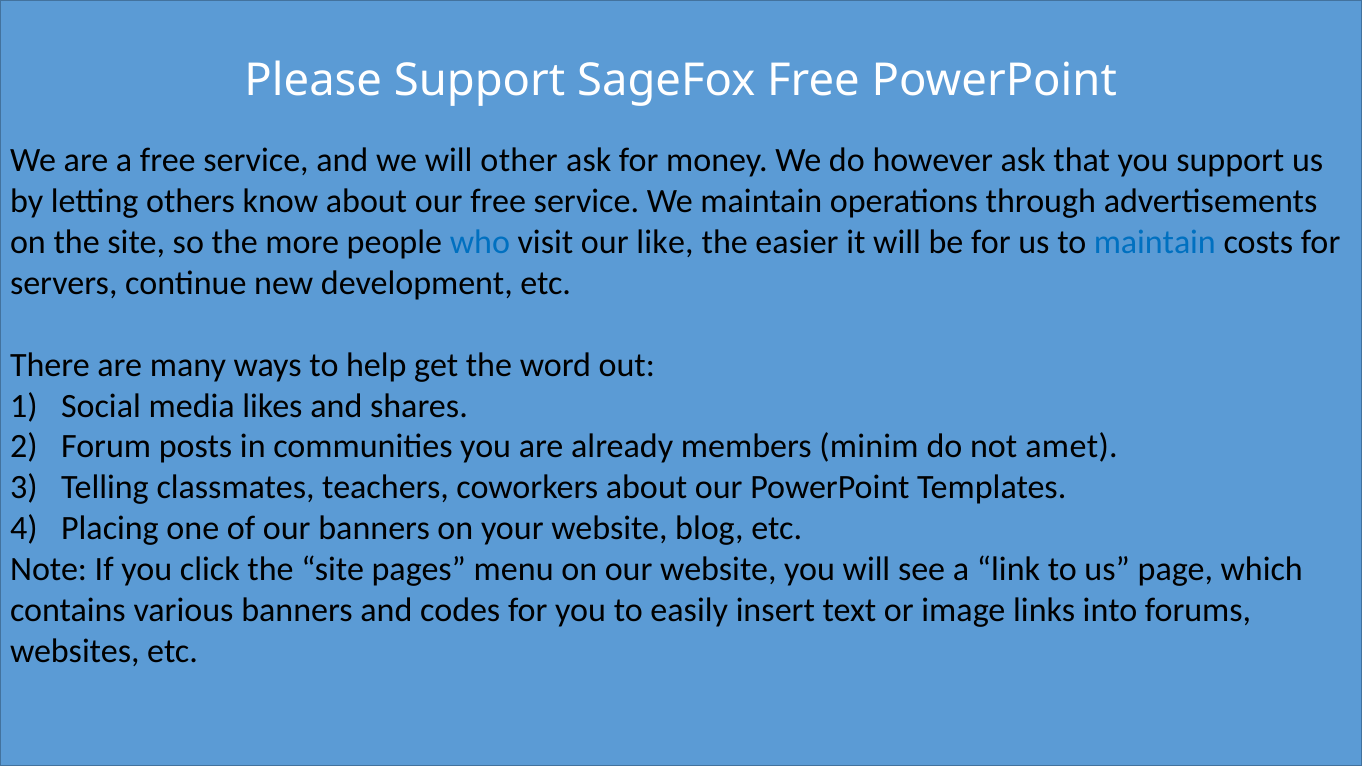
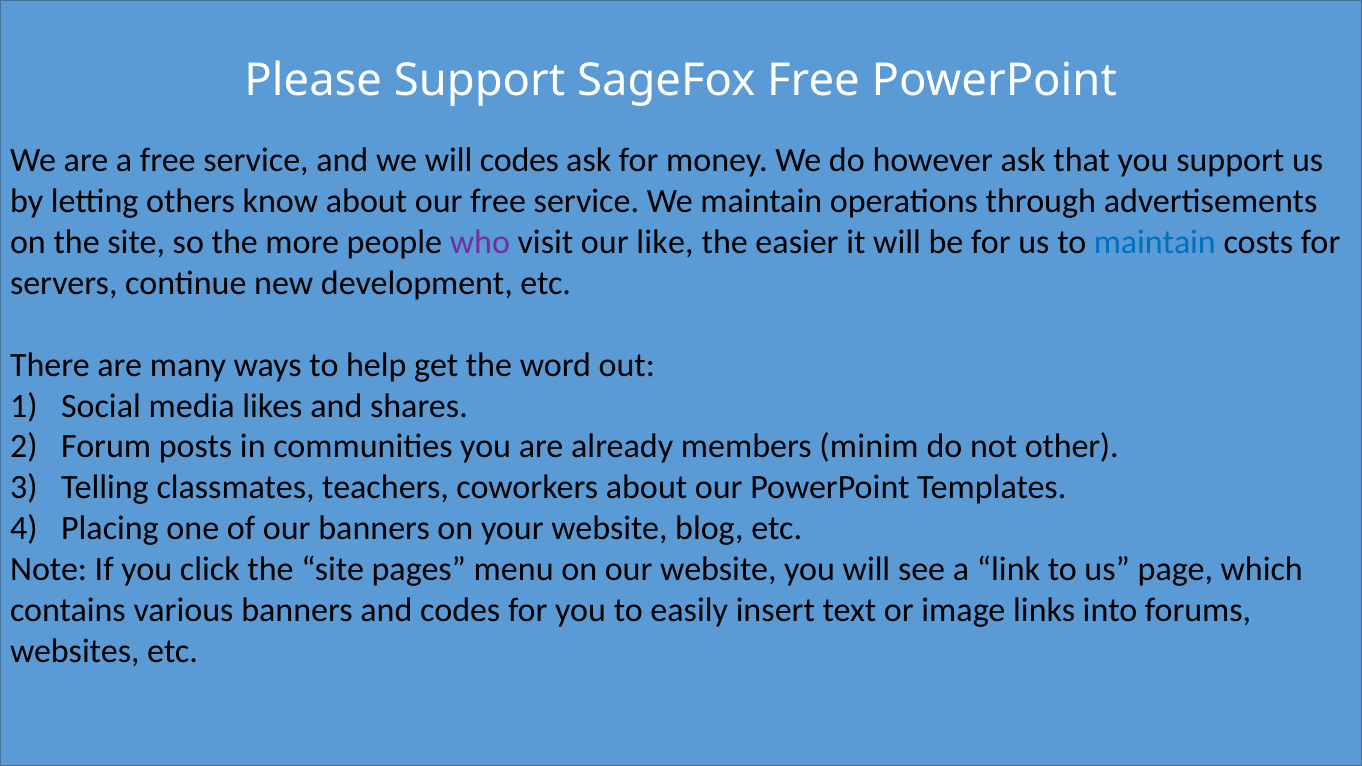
will other: other -> codes (519, 161)
who colour: blue -> purple (480, 242)
amet: amet -> other (1072, 447)
